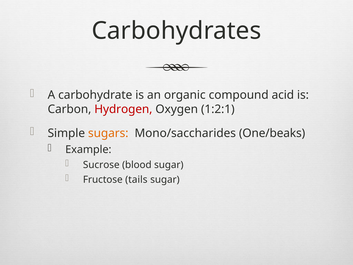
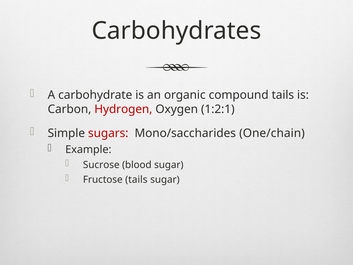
compound acid: acid -> tails (283, 95)
sugars colour: orange -> red (108, 133)
One/beaks: One/beaks -> One/chain (272, 133)
